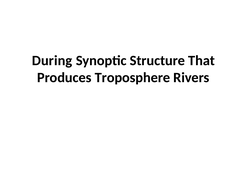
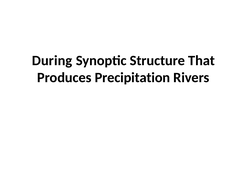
Troposphere: Troposphere -> Precipitation (132, 78)
